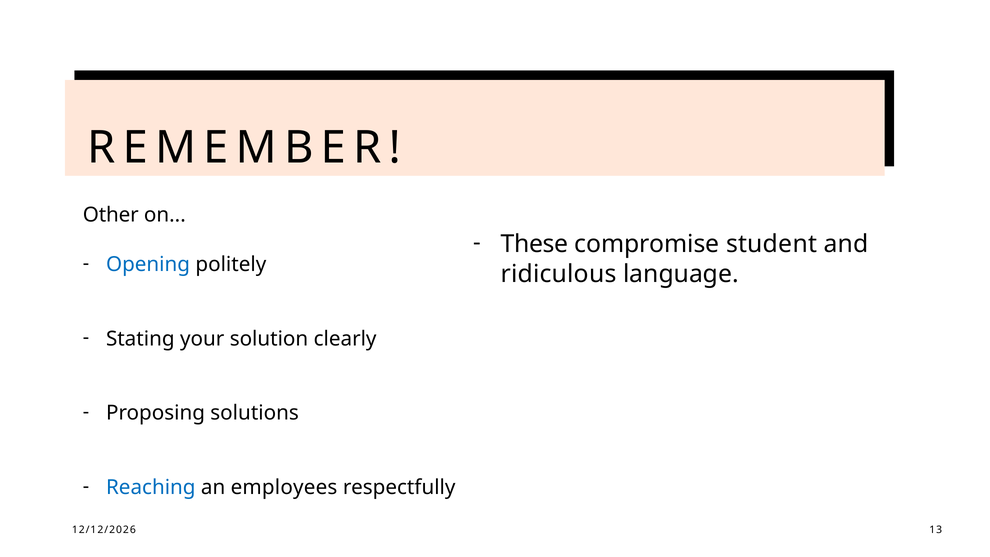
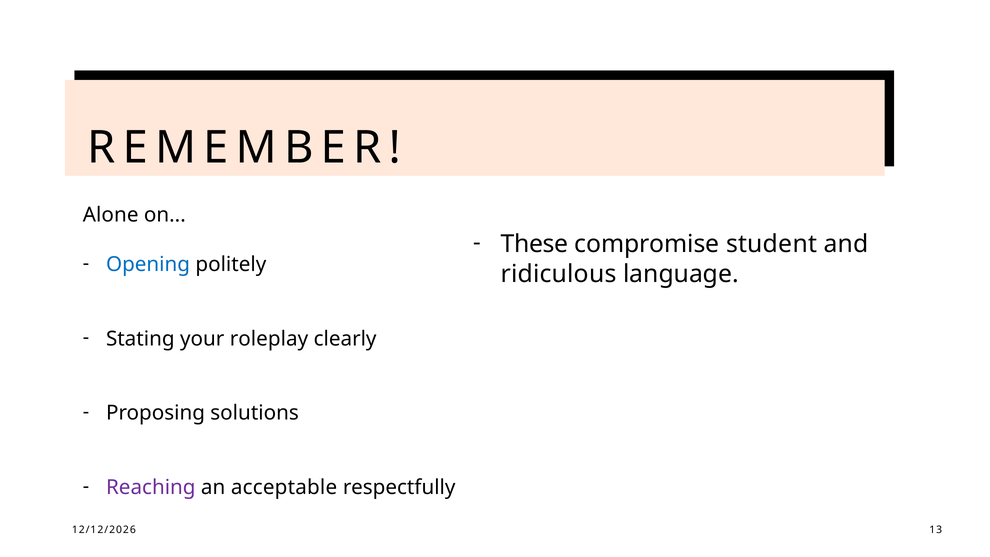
Other: Other -> Alone (111, 215)
solution: solution -> roleplay (269, 339)
Reaching colour: blue -> purple (151, 487)
employees: employees -> acceptable (284, 487)
